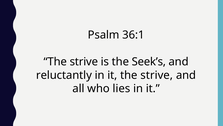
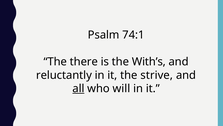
36:1: 36:1 -> 74:1 (133, 35)
strive: strive -> there (84, 61)
Seek’s: Seek’s -> With’s (149, 61)
all underline: none -> present (78, 88)
lies: lies -> will (121, 88)
